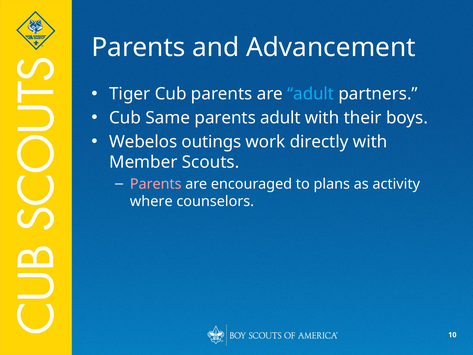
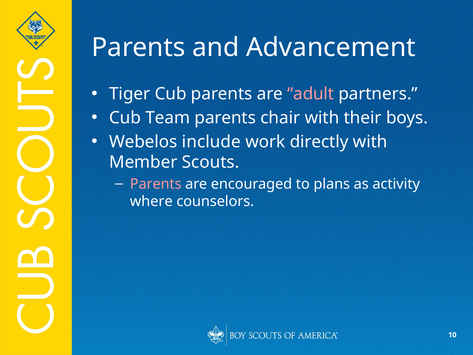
adult colour: light blue -> pink (311, 94)
Same: Same -> Team (168, 118)
parents adult: adult -> chair (280, 118)
outings: outings -> include (211, 142)
